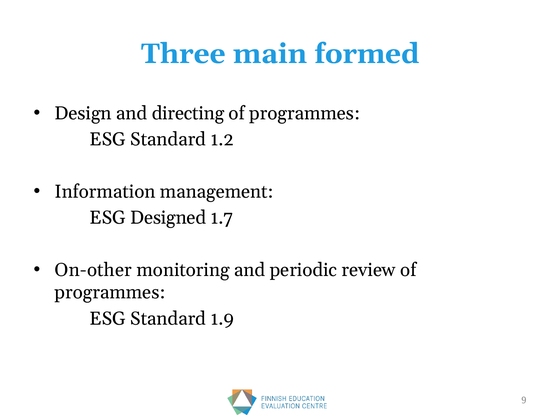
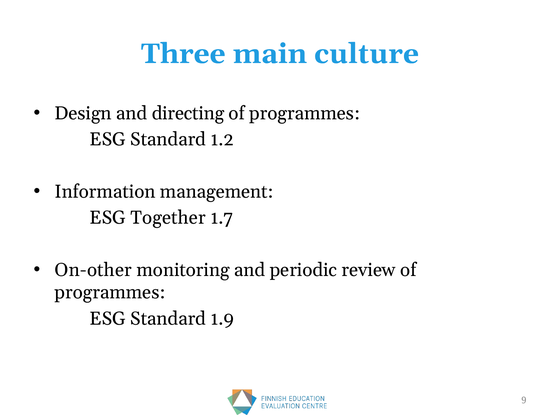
formed: formed -> culture (367, 54)
Designed: Designed -> Together (168, 218)
